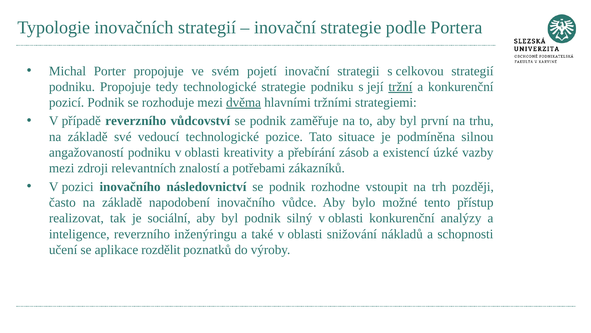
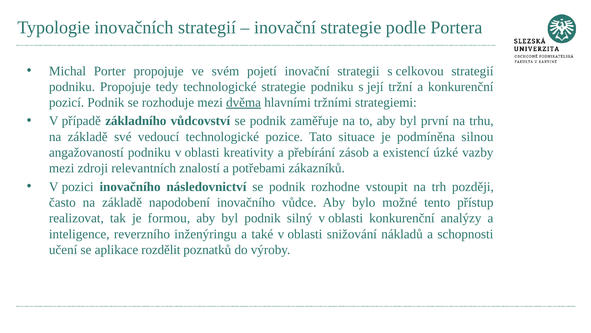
tržní underline: present -> none (400, 87)
případě reverzního: reverzního -> základního (136, 121)
sociální: sociální -> formou (169, 218)
